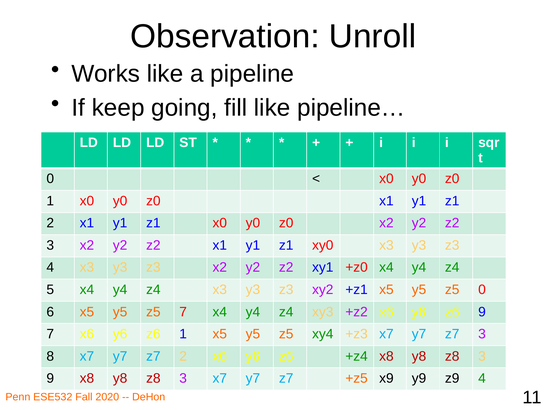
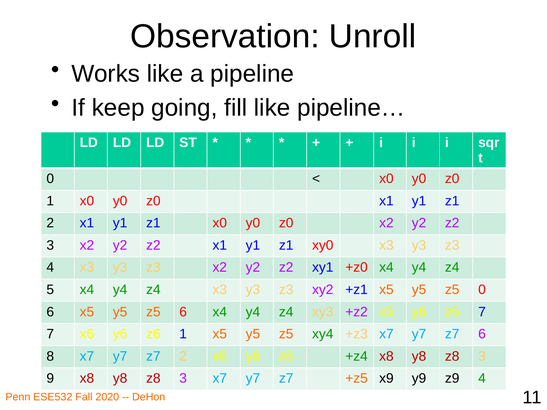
z5 7: 7 -> 6 (183, 312)
z6 9: 9 -> 7 (482, 312)
z7 3: 3 -> 6 (482, 334)
